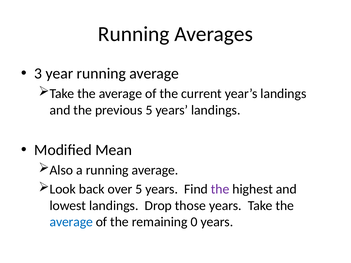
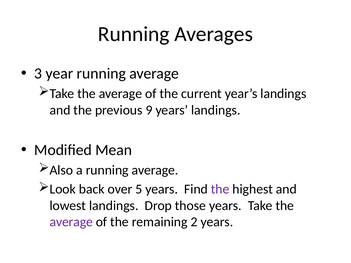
previous 5: 5 -> 9 (149, 110)
average colour: blue -> purple (71, 222)
0: 0 -> 2 (194, 222)
